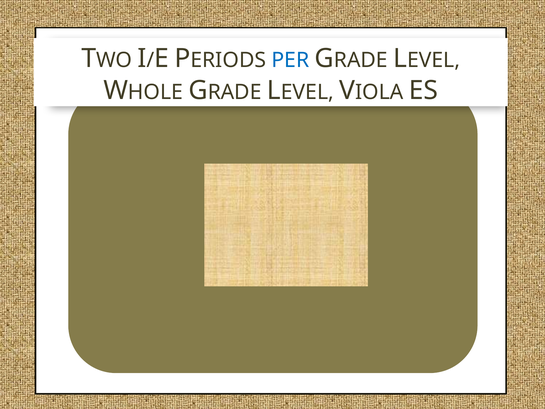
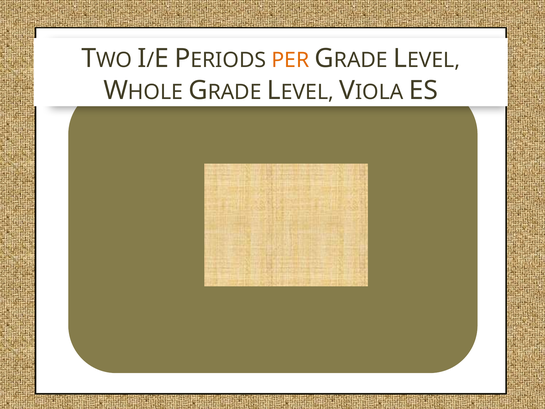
PER colour: blue -> orange (290, 60)
